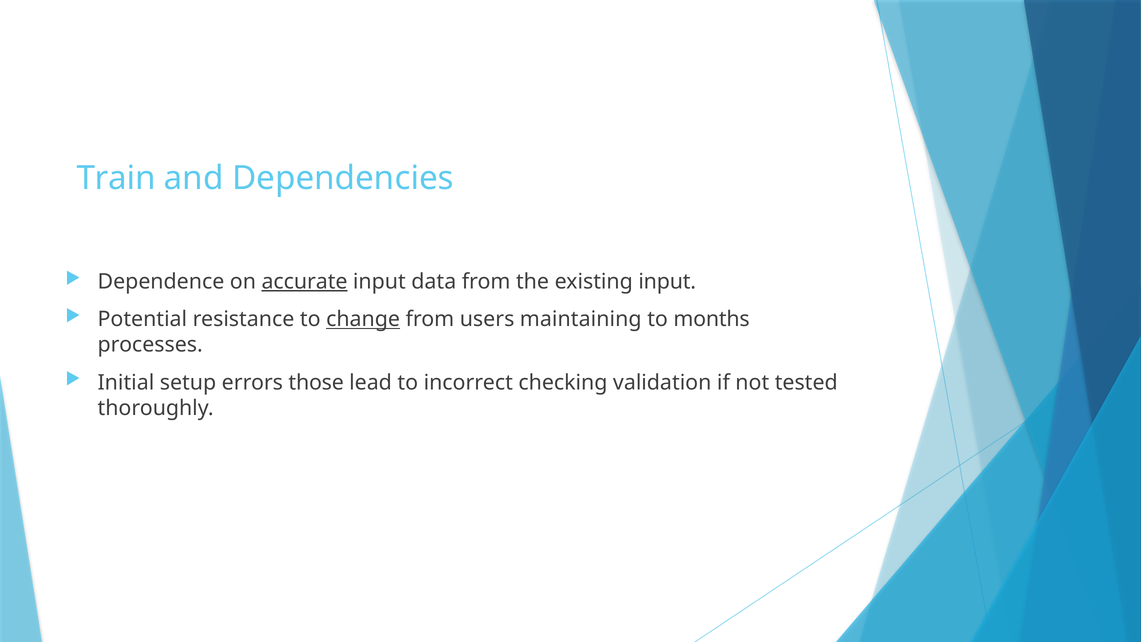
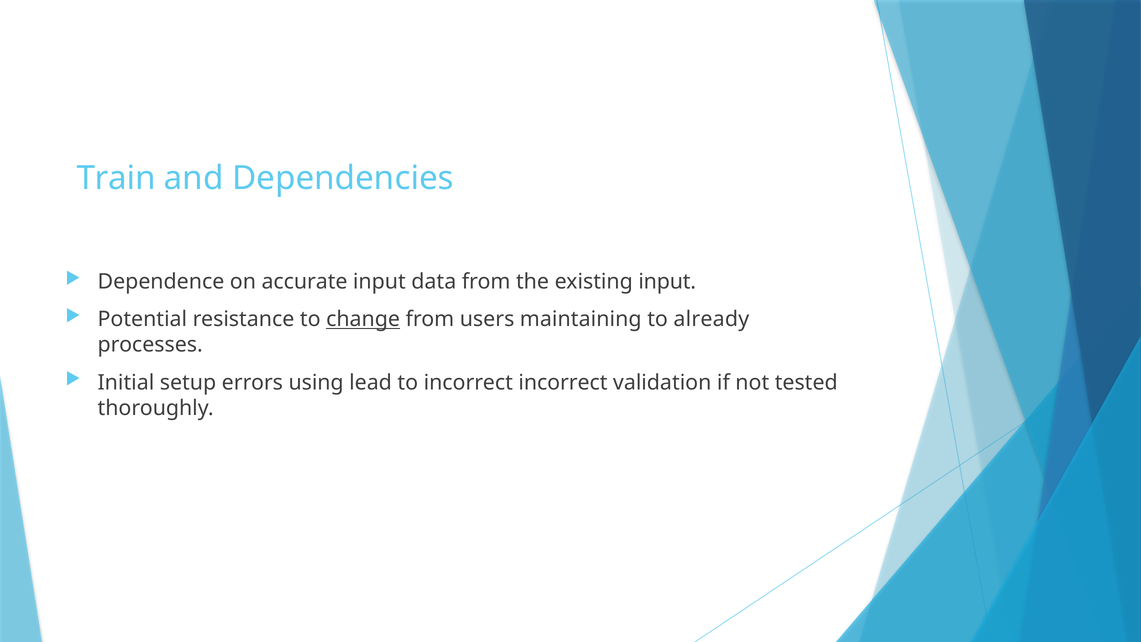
accurate underline: present -> none (305, 282)
months: months -> already (711, 319)
those: those -> using (316, 382)
incorrect checking: checking -> incorrect (563, 382)
